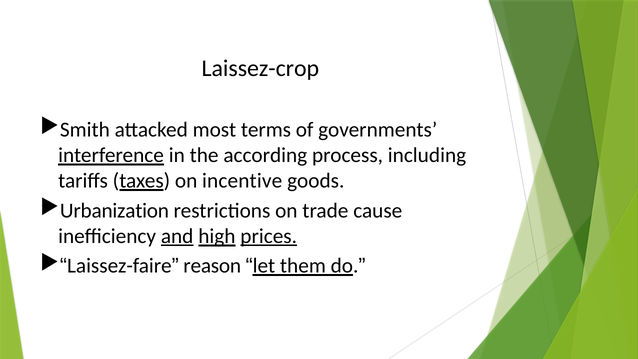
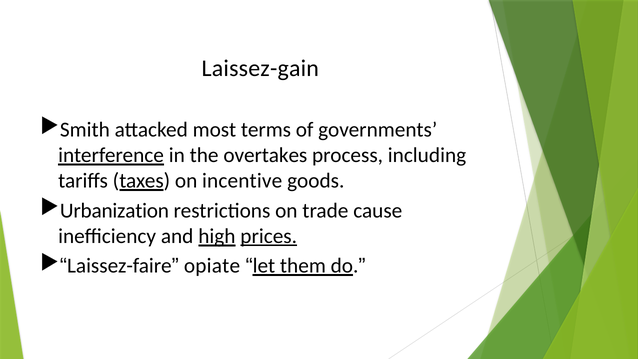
Laissez-crop: Laissez-crop -> Laissez-gain (260, 68)
according: according -> overtakes (265, 155)
and underline: present -> none (177, 236)
reason: reason -> opiate (212, 266)
